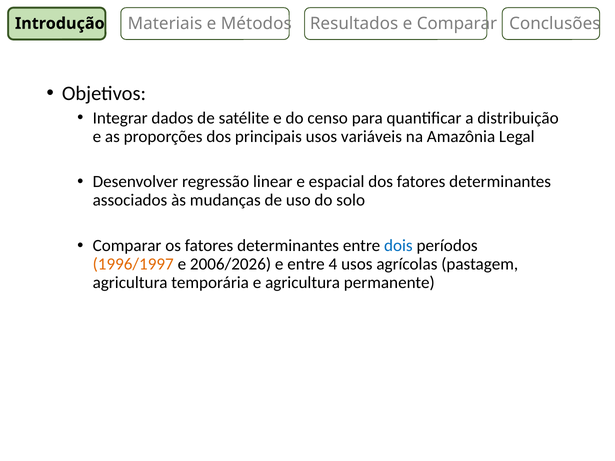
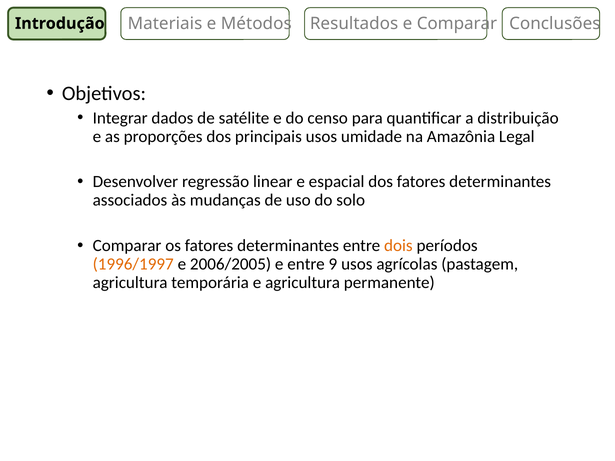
variáveis: variáveis -> umidade (371, 136)
dois colour: blue -> orange (398, 246)
2006/2026: 2006/2026 -> 2006/2005 (231, 264)
4: 4 -> 9 (333, 264)
